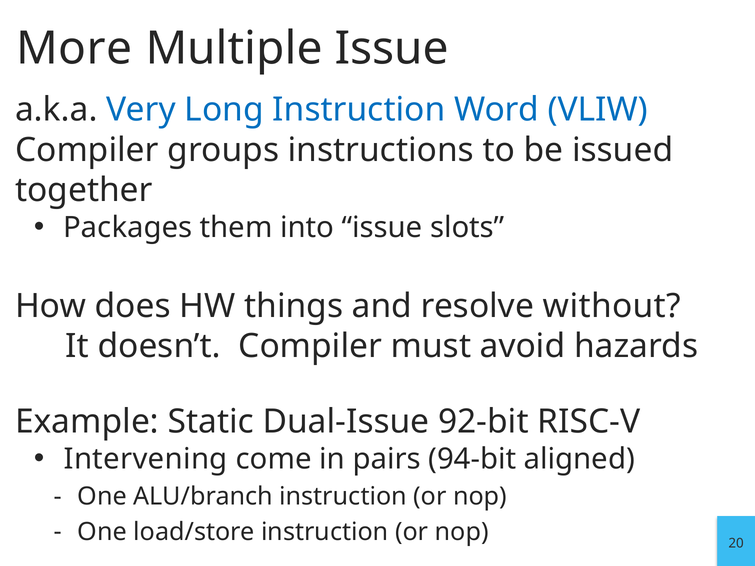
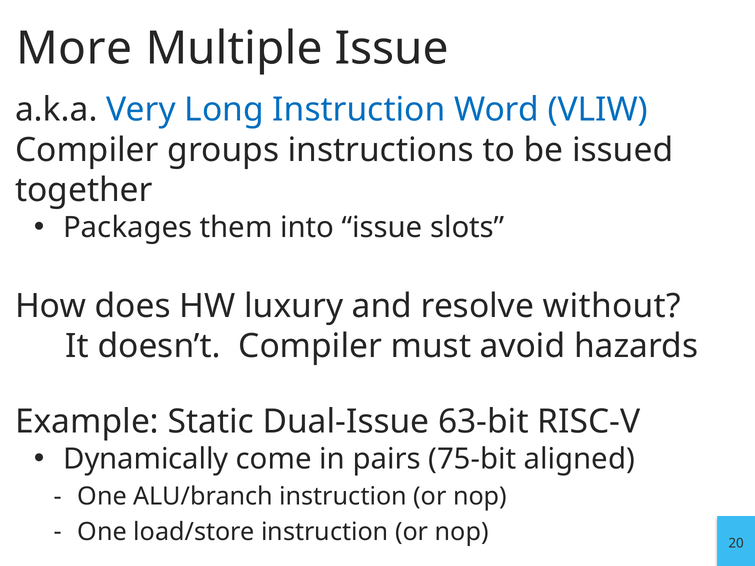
things: things -> luxury (294, 306)
92-bit: 92-bit -> 63-bit (483, 422)
Intervening: Intervening -> Dynamically (146, 459)
94-bit: 94-bit -> 75-bit (472, 459)
